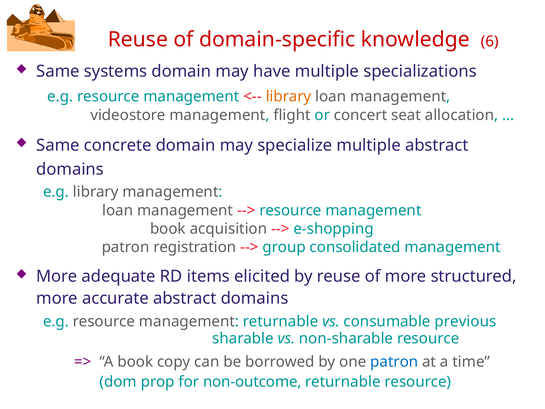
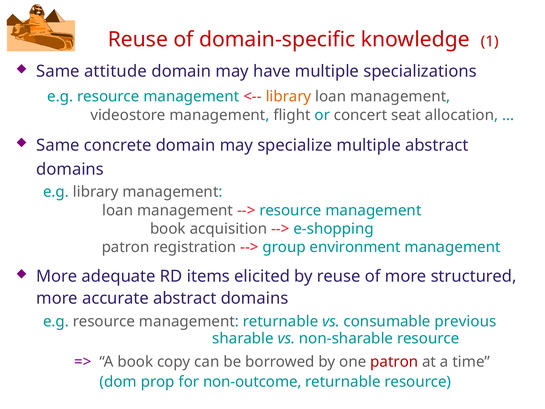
6: 6 -> 1 (490, 41)
systems: systems -> attitude (115, 71)
consolidated: consolidated -> environment (355, 247)
patron colour: blue -> red (394, 362)
